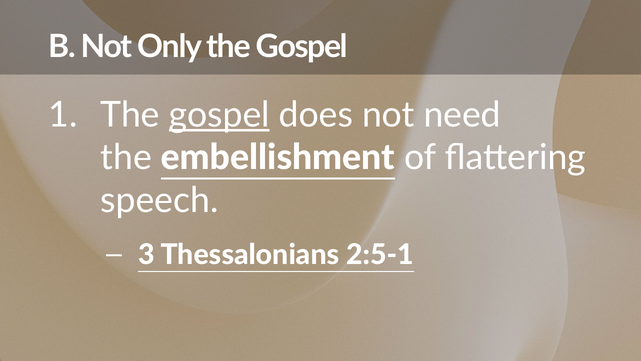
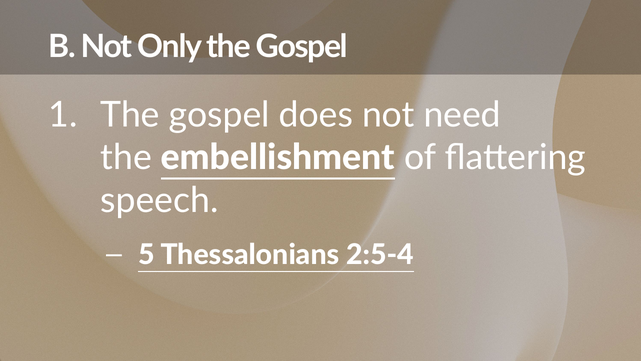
gospel underline: present -> none (219, 115)
3: 3 -> 5 (146, 255)
2:5-1: 2:5-1 -> 2:5-4 (380, 255)
